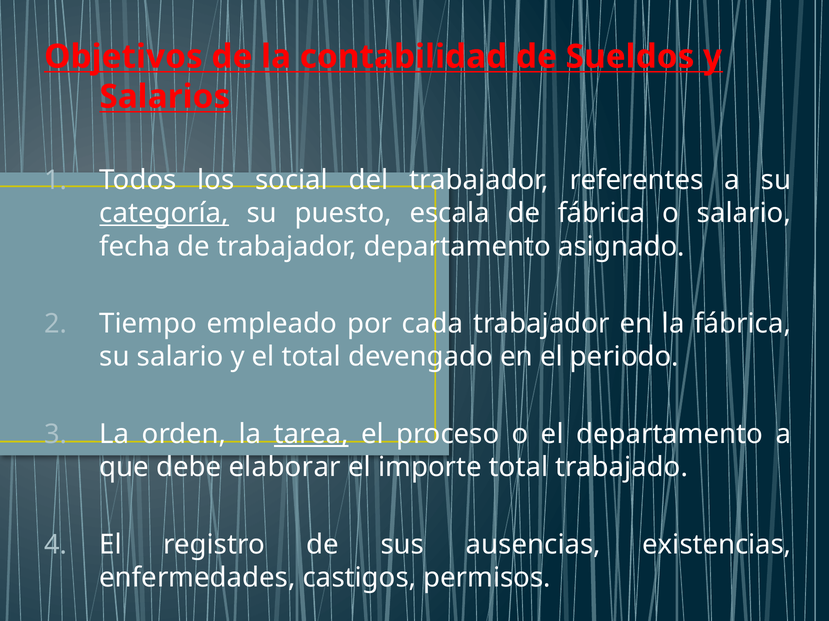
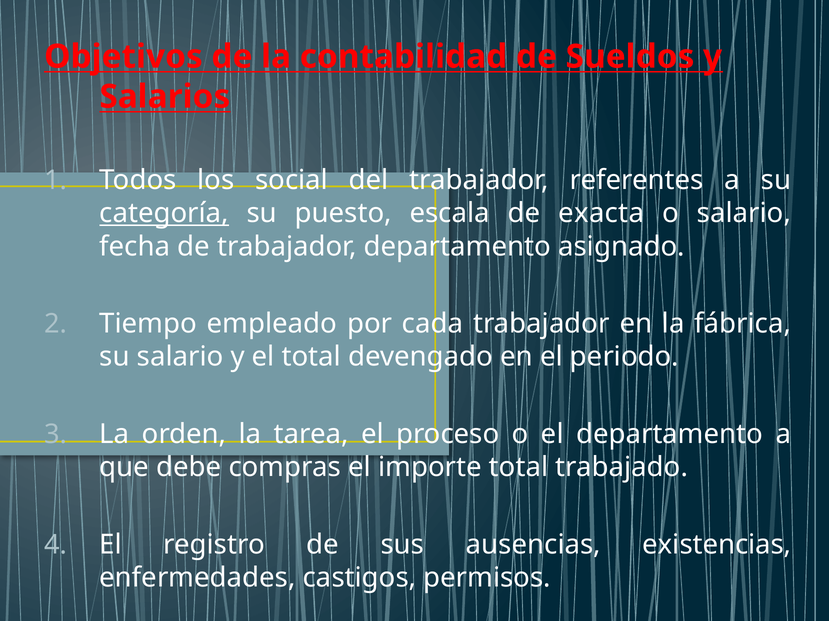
de fábrica: fábrica -> exacta (601, 214)
tarea underline: present -> none (311, 435)
elaborar: elaborar -> compras (285, 468)
